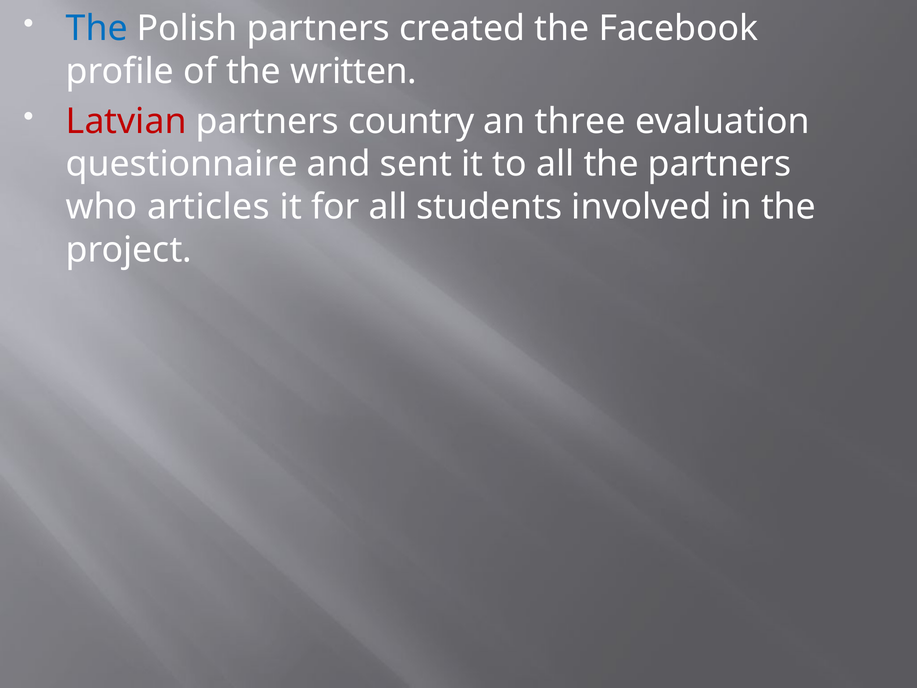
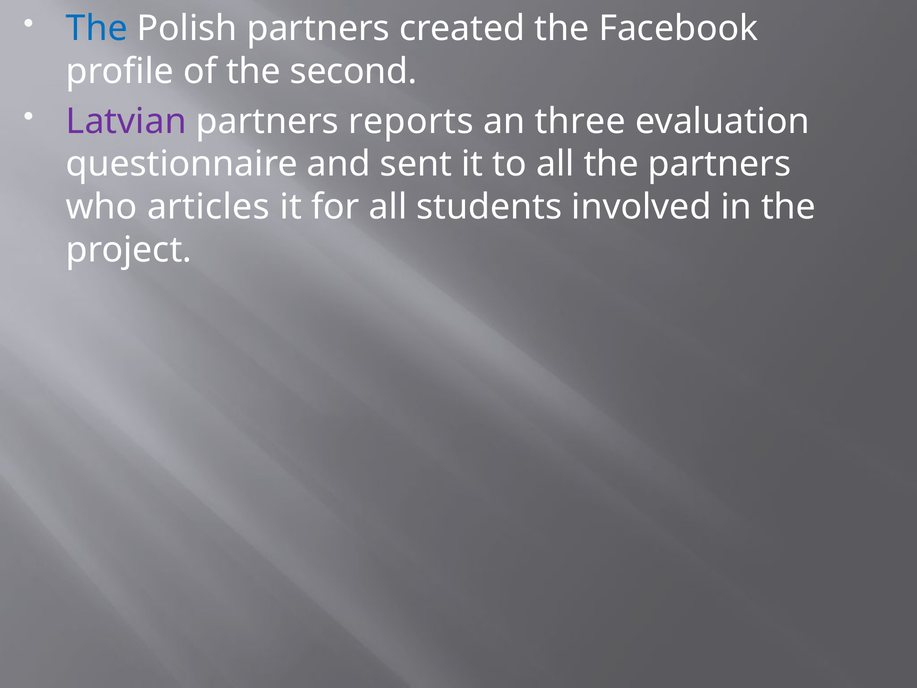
written: written -> second (354, 71)
Latvian colour: red -> purple (126, 121)
country: country -> reports (411, 121)
